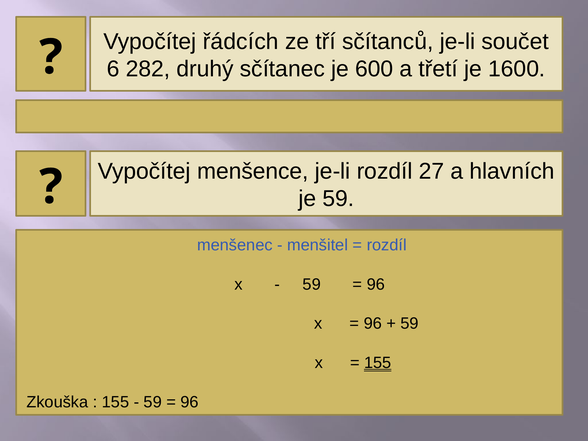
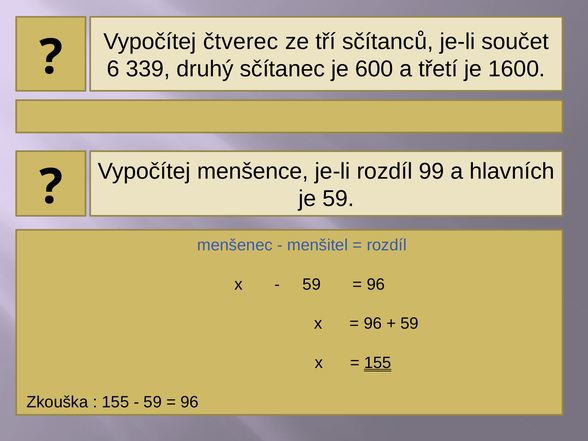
řádcích: řádcích -> čtverec (241, 42)
282: 282 -> 339 (148, 69)
27: 27 -> 99 (432, 171)
